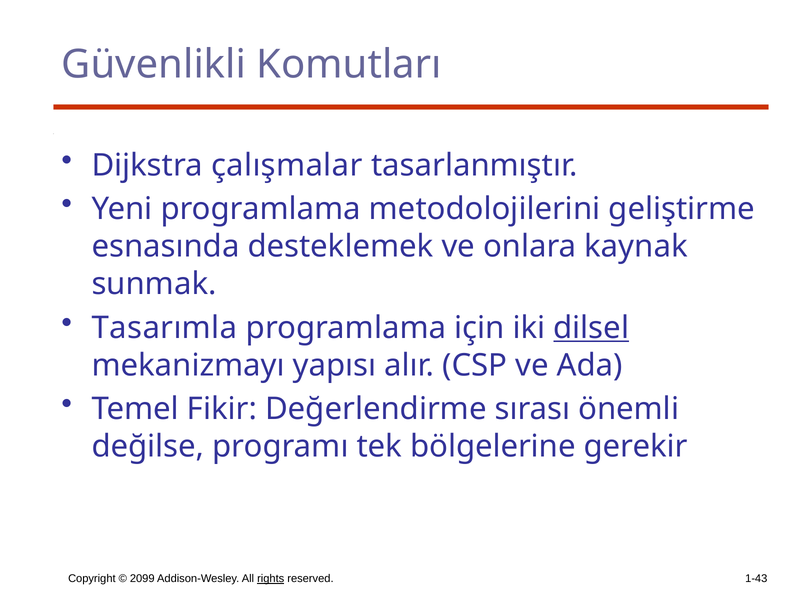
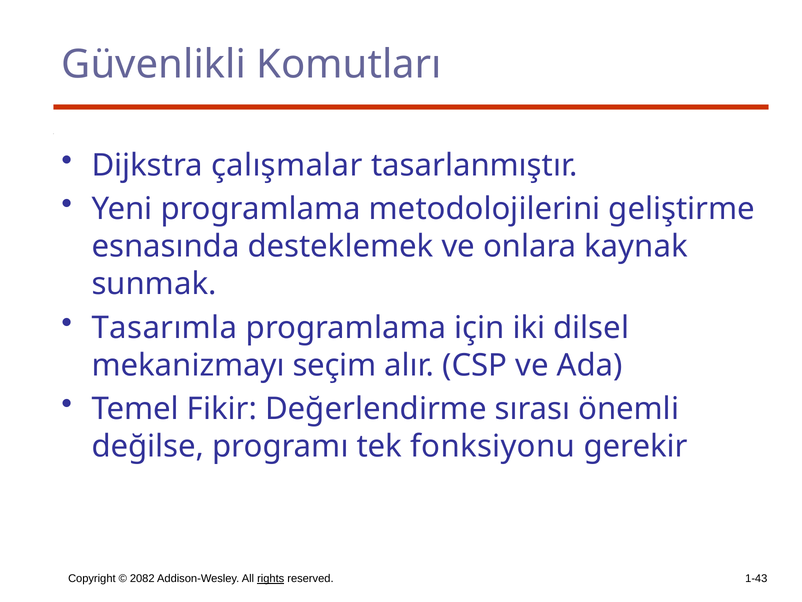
dilsel underline: present -> none (591, 328)
yapısı: yapısı -> seçim (335, 365)
bölgelerine: bölgelerine -> fonksiyonu (493, 446)
2099: 2099 -> 2082 (142, 578)
